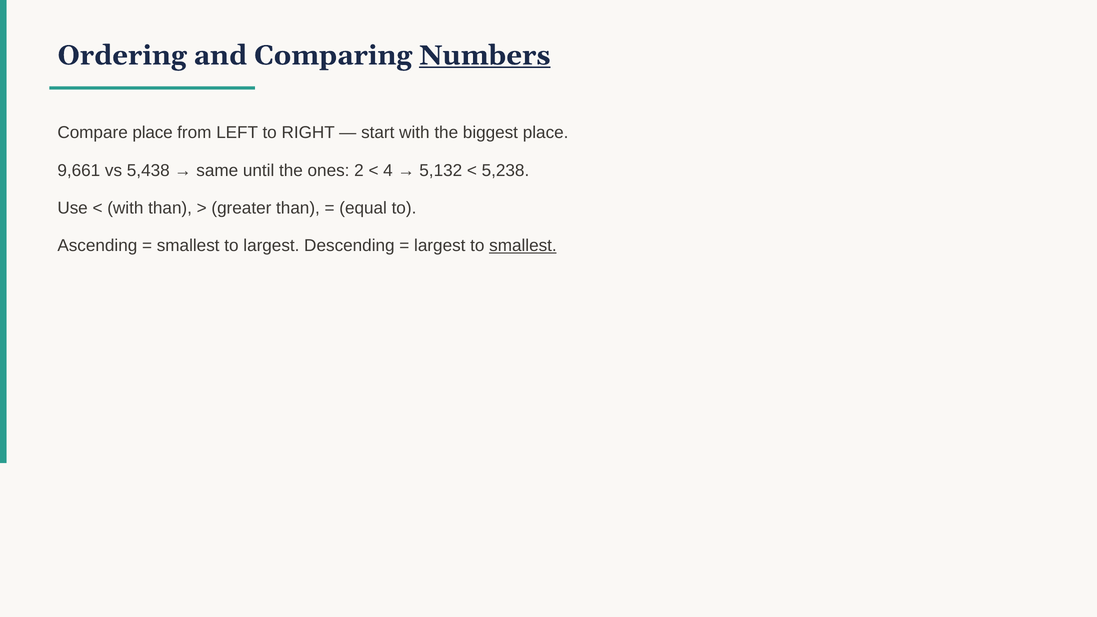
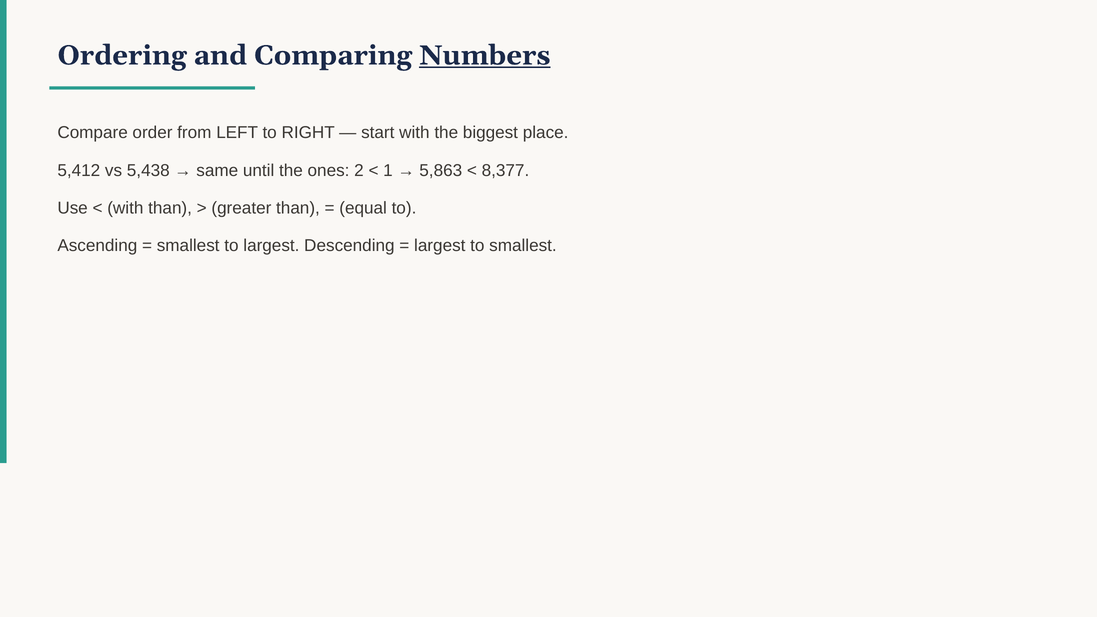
Compare place: place -> order (152, 133)
9,661: 9,661 -> 5,412 (79, 170)
4: 4 -> 1 (388, 170)
5,132: 5,132 -> 5,863 (441, 170)
5,238: 5,238 -> 8,377 (505, 170)
smallest underline: present -> none (523, 246)
